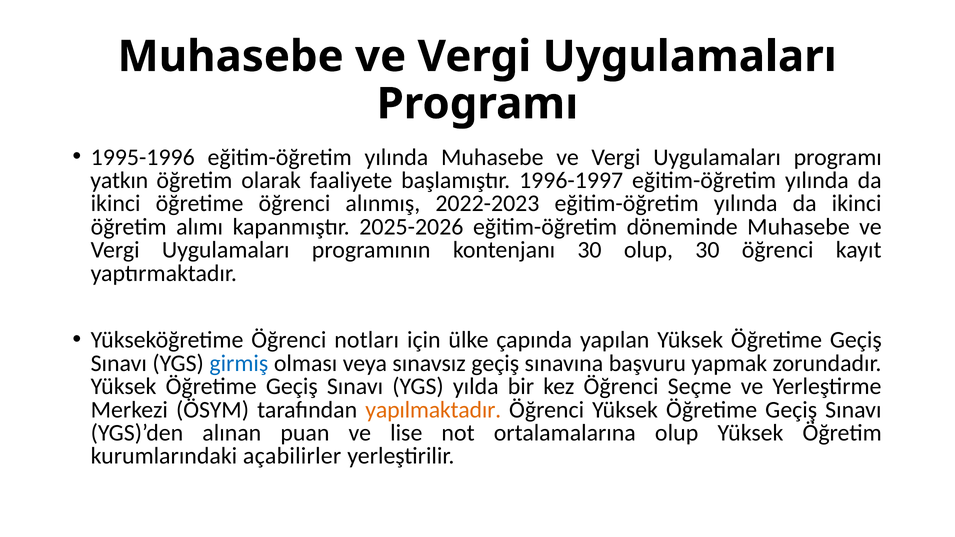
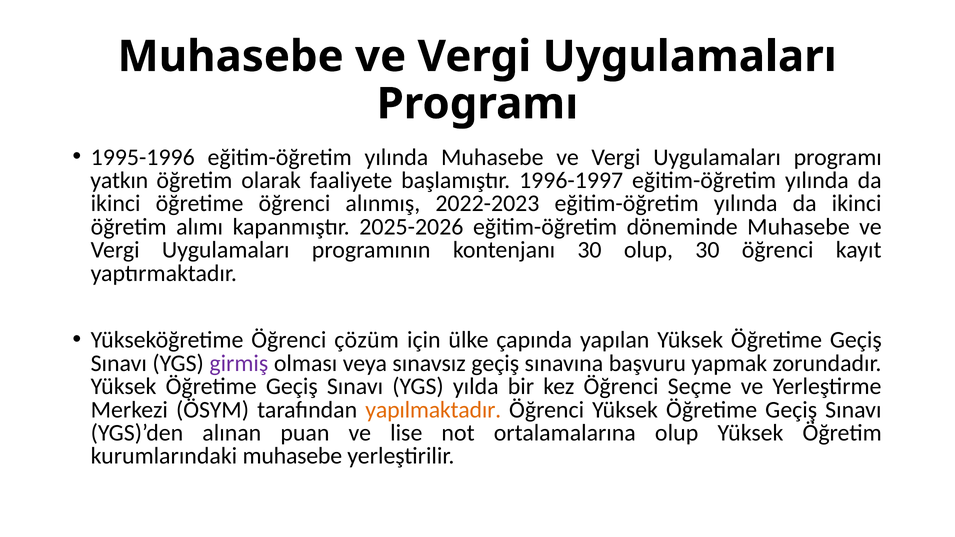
notları: notları -> çözüm (367, 340)
girmiş colour: blue -> purple (239, 363)
kurumlarındaki açabilirler: açabilirler -> muhasebe (292, 456)
